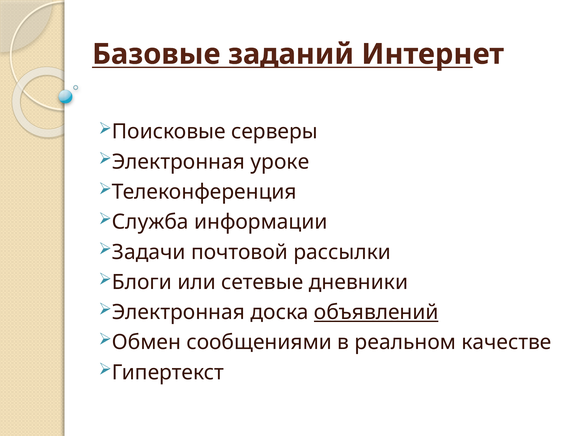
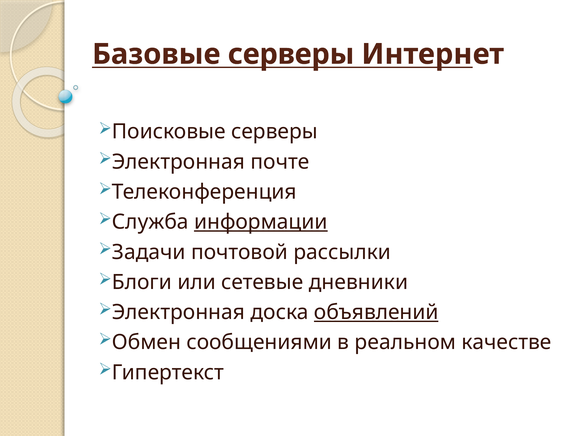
Базовые заданий: заданий -> серверы (291, 54)
уроке: уроке -> почте (280, 162)
информации underline: none -> present (261, 222)
